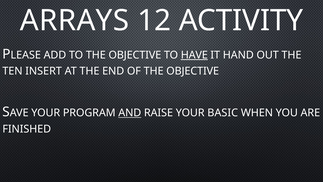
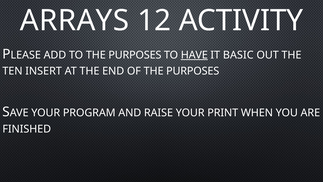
TO THE OBJECTIVE: OBJECTIVE -> PURPOSES (135, 55)
HAND: HAND -> BASIC (238, 55)
OF THE OBJECTIVE: OBJECTIVE -> PURPOSES (193, 71)
AND underline: present -> none (130, 113)
BASIC: BASIC -> PRINT (223, 113)
